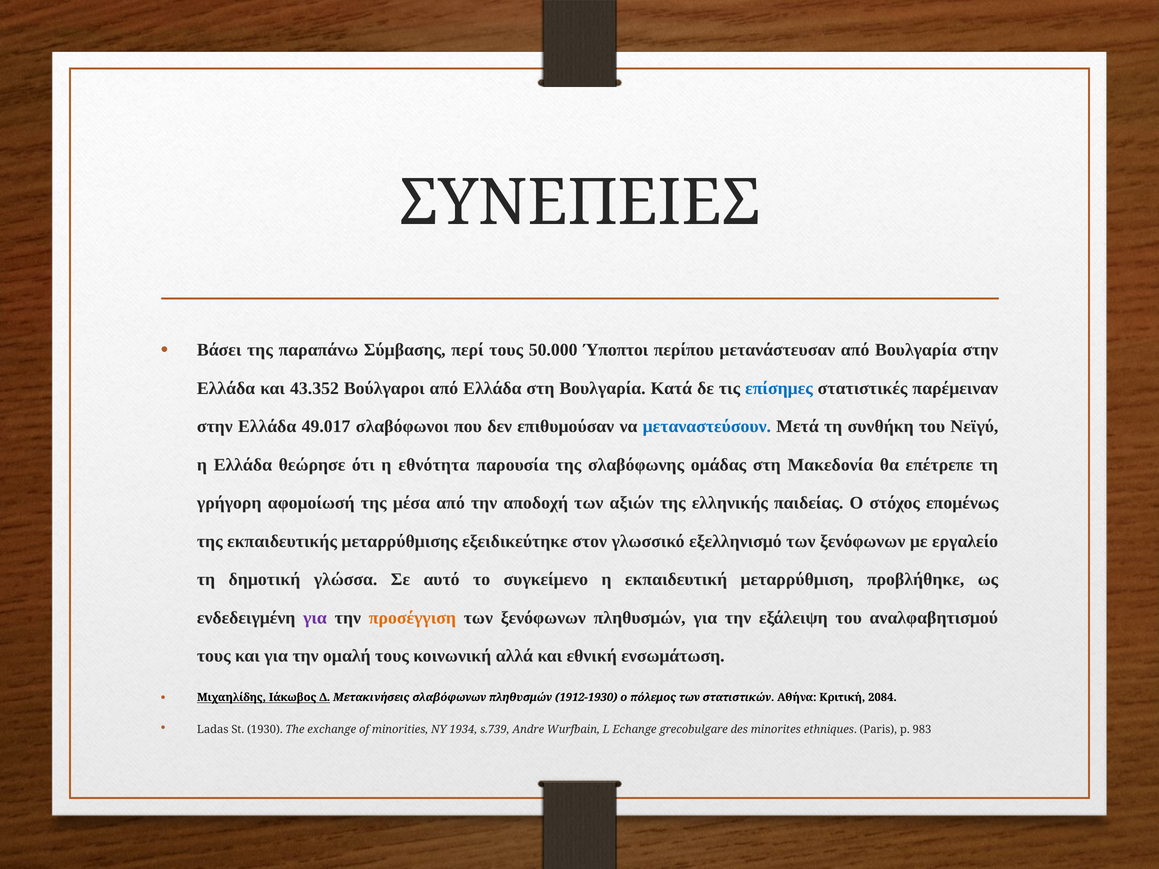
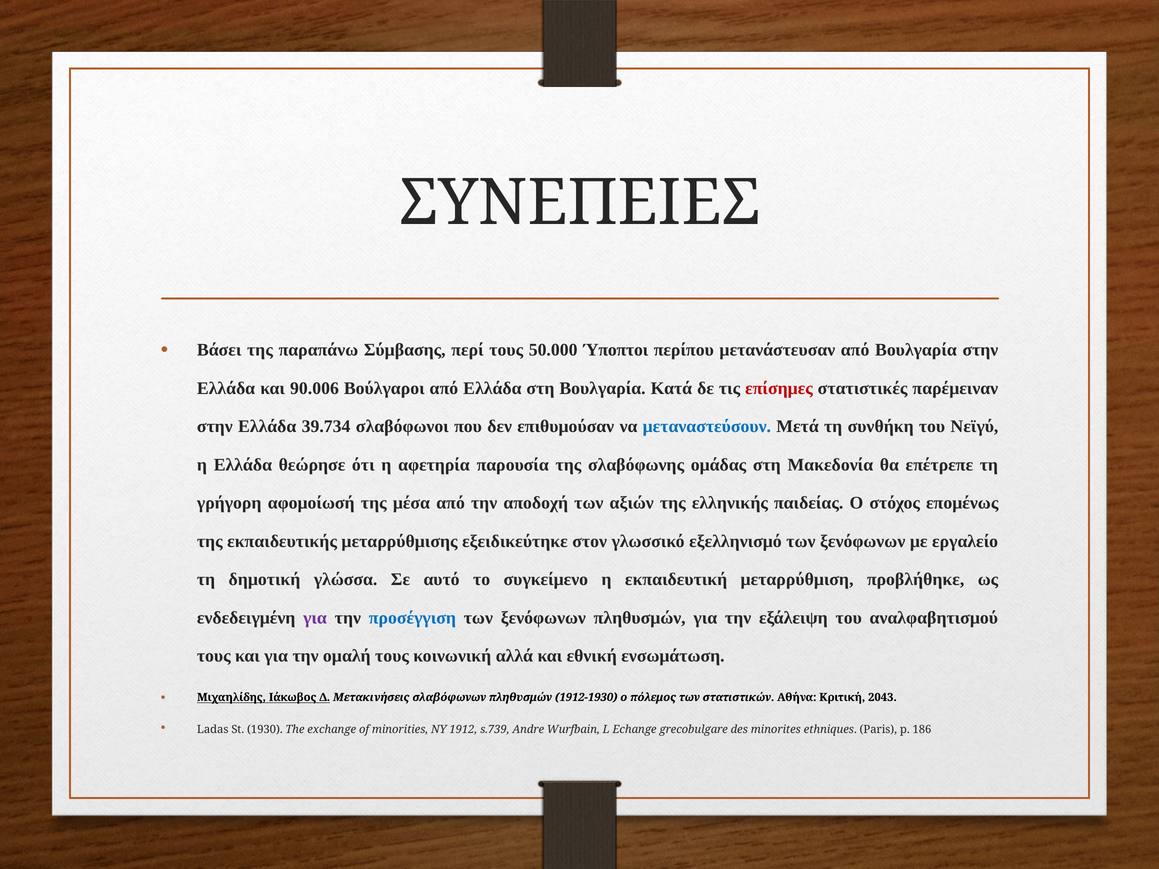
43.352: 43.352 -> 90.006 (314, 388)
επίσημες colour: blue -> red (779, 388)
49.017: 49.017 -> 39.734 (326, 427)
εθνότητα: εθνότητα -> αφετηρία (434, 465)
προσέγγιση colour: orange -> blue (412, 618)
2084: 2084 -> 2043 (882, 697)
1934: 1934 -> 1912 (463, 730)
983: 983 -> 186 (922, 730)
